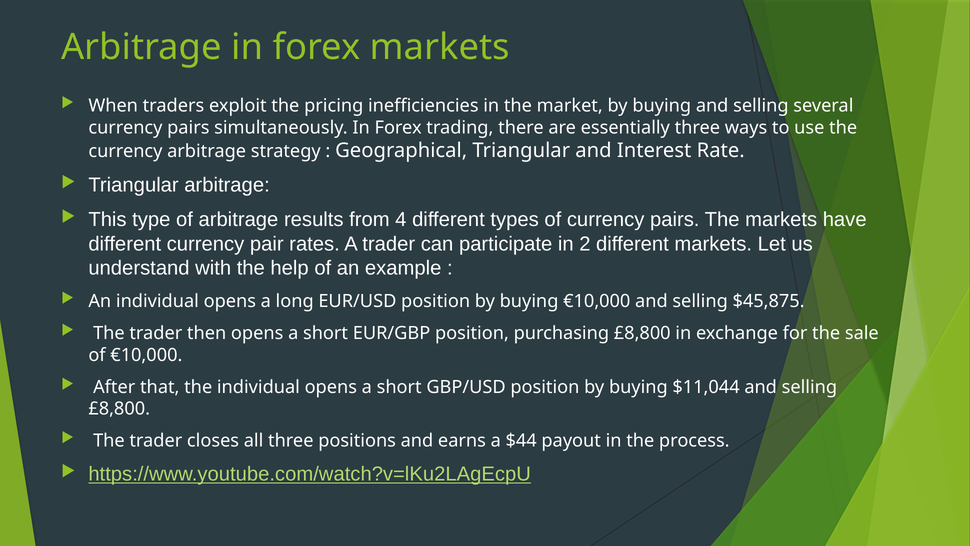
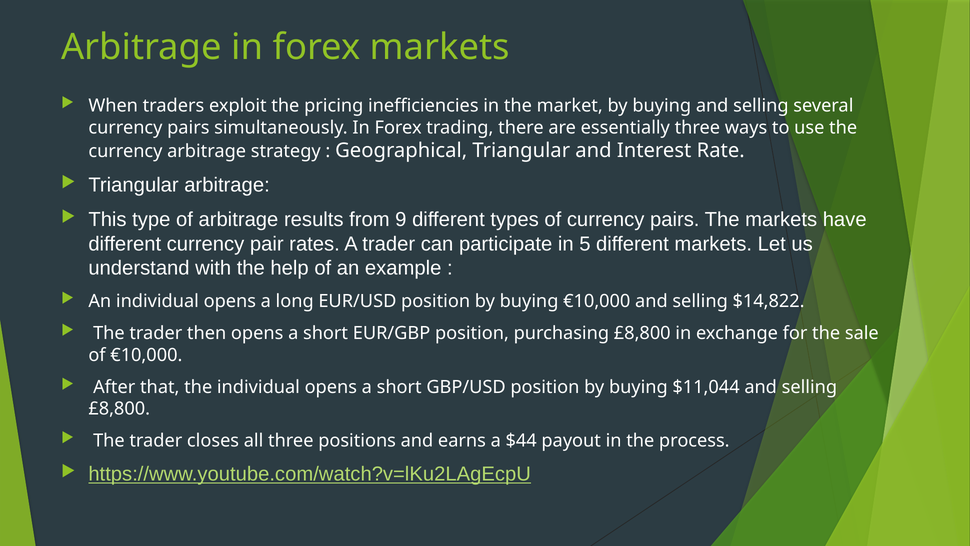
4: 4 -> 9 (401, 219)
2: 2 -> 5 (585, 244)
$45,875: $45,875 -> $14,822 (769, 301)
